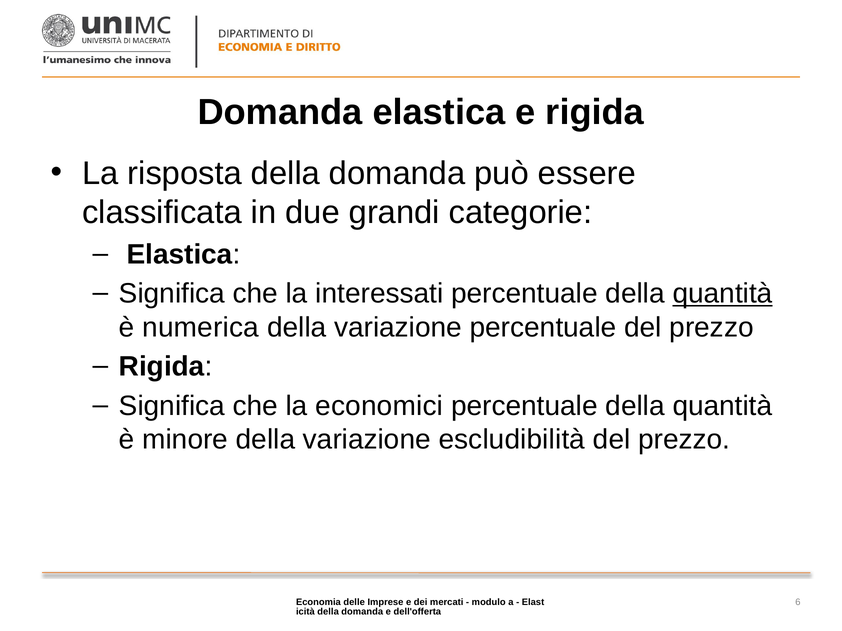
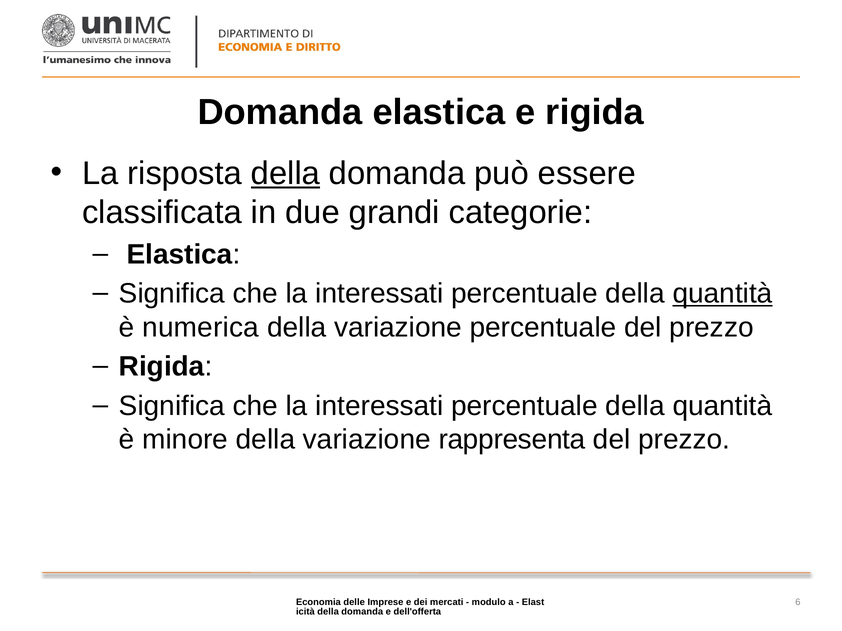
della underline: none -> present (285, 174)
economici: economici -> interessati (379, 406)
escludibilità: escludibilità -> rappresenta (512, 440)
